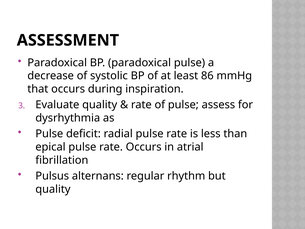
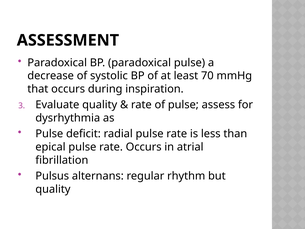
86: 86 -> 70 (207, 76)
